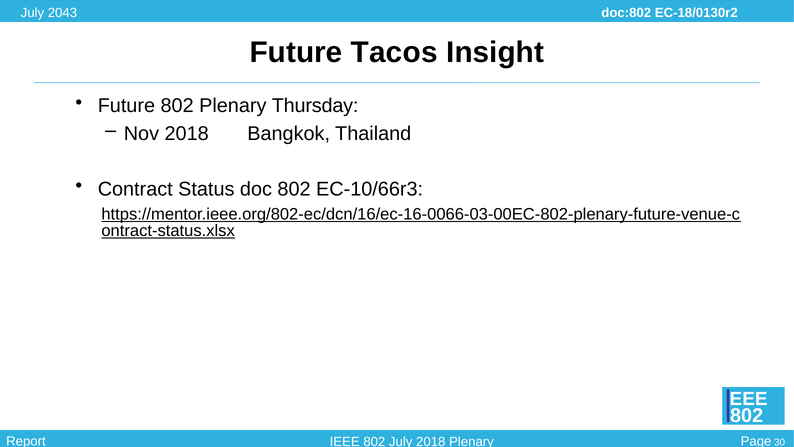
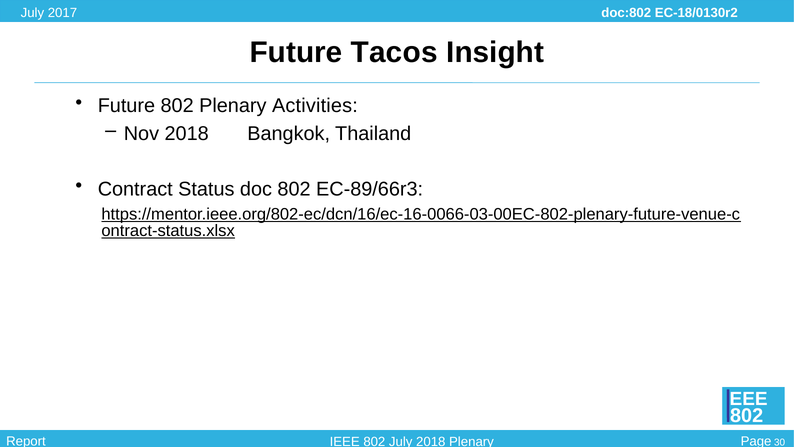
2043: 2043 -> 2017 (62, 13)
Thursday: Thursday -> Activities (315, 106)
EC-10/66r3: EC-10/66r3 -> EC-89/66r3 (370, 189)
